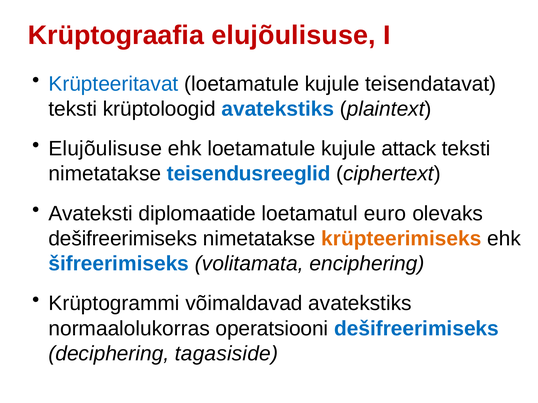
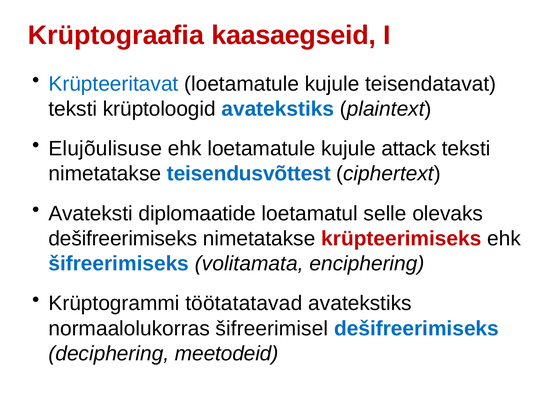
Krüptograafia elujõulisuse: elujõulisuse -> kaasaegseid (294, 35)
teisendusreeglid: teisendusreeglid -> teisendusvõttest (249, 174)
euro: euro -> selle (385, 214)
krüpteerimiseks colour: orange -> red (401, 239)
võimaldavad: võimaldavad -> töötatatavad (244, 304)
operatsiooni: operatsiooni -> šifreerimisel (272, 329)
tagasiside: tagasiside -> meetodeid (227, 354)
